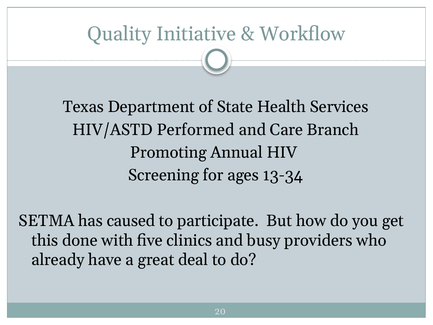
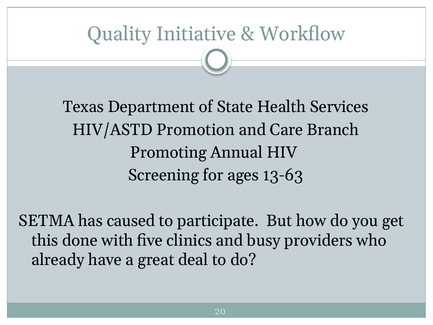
Performed: Performed -> Promotion (196, 130)
13-34: 13-34 -> 13-63 (283, 175)
